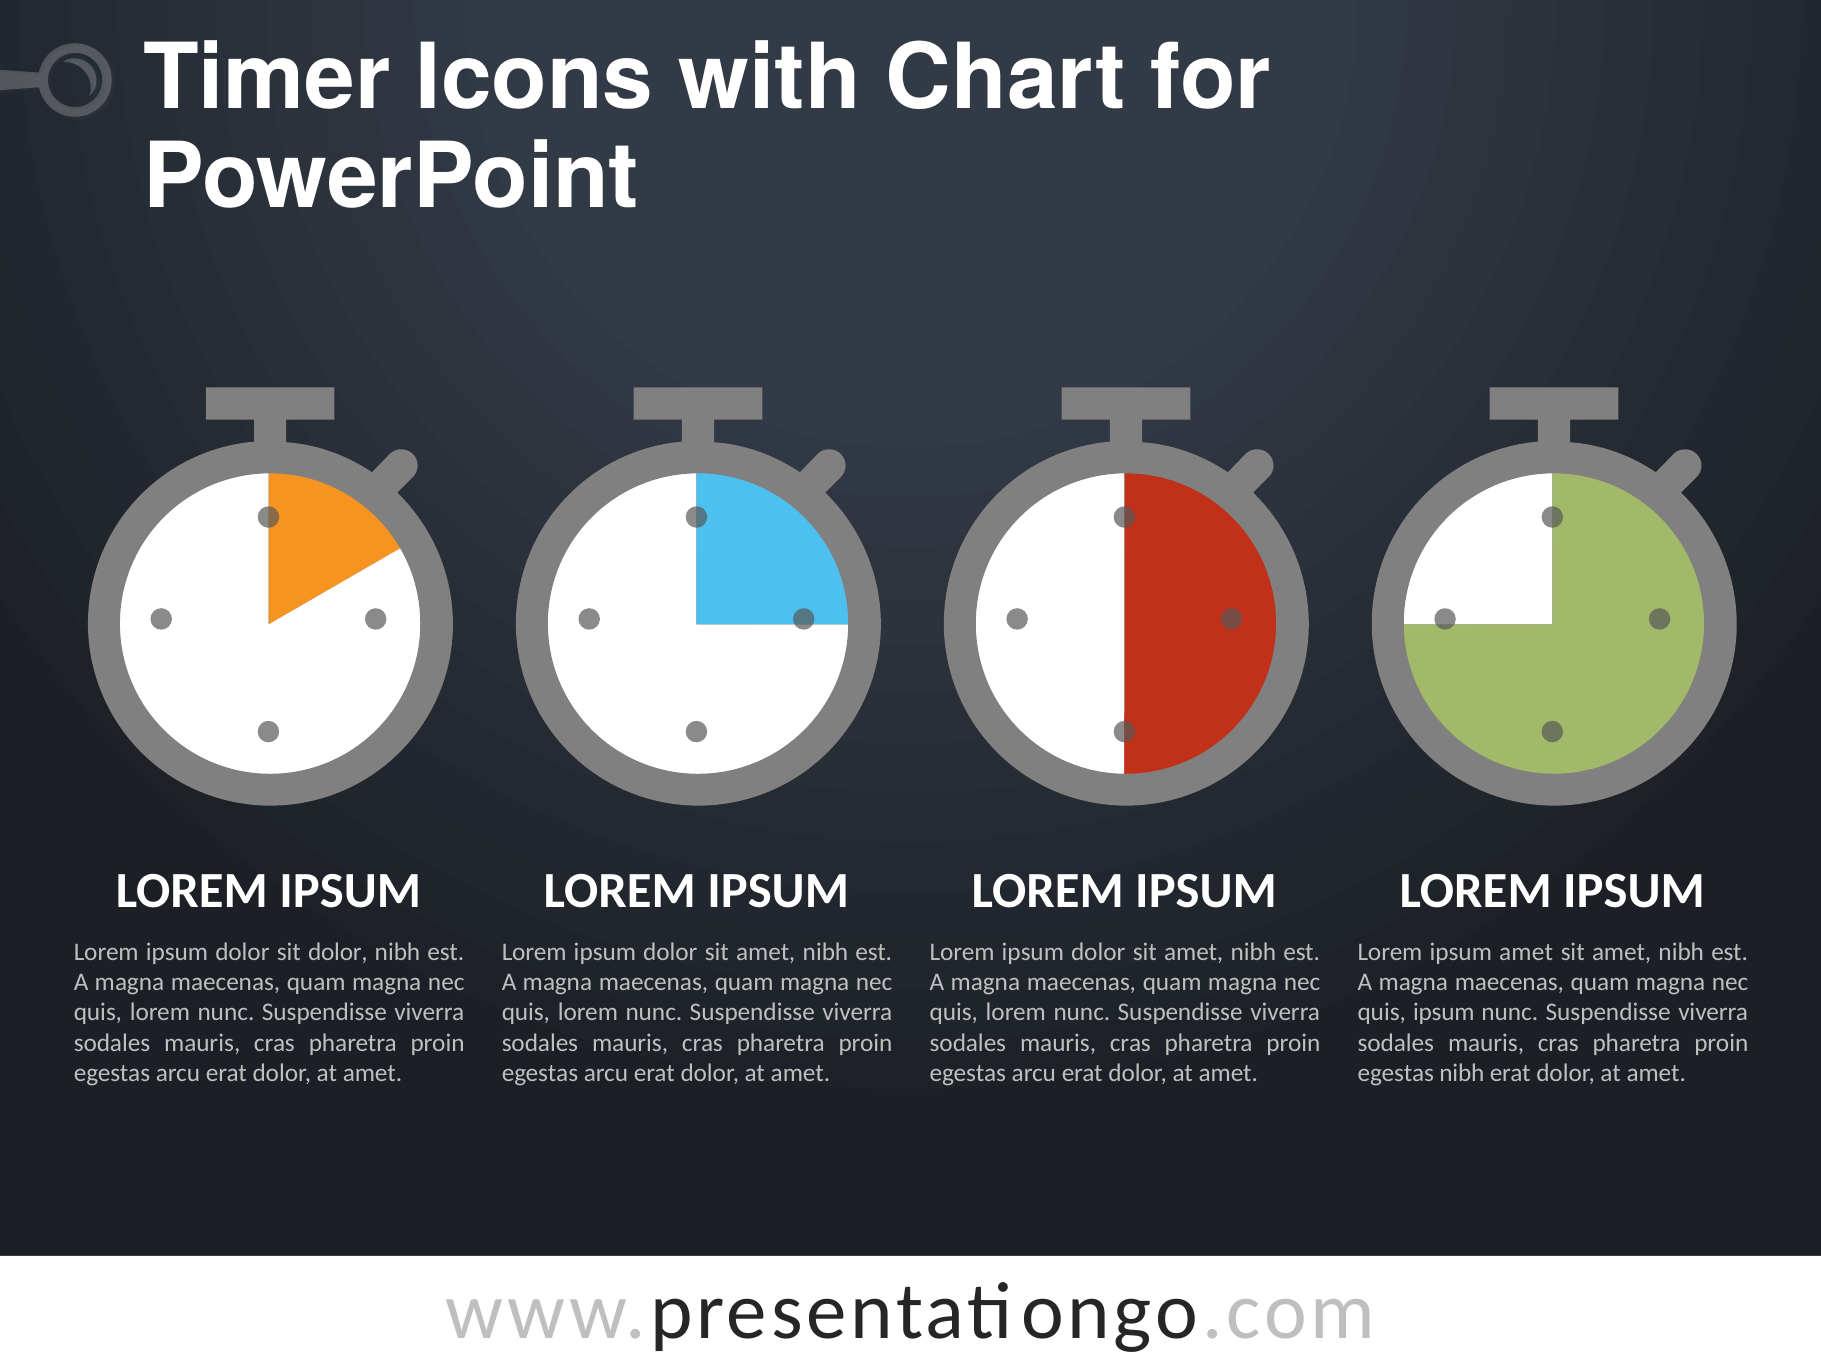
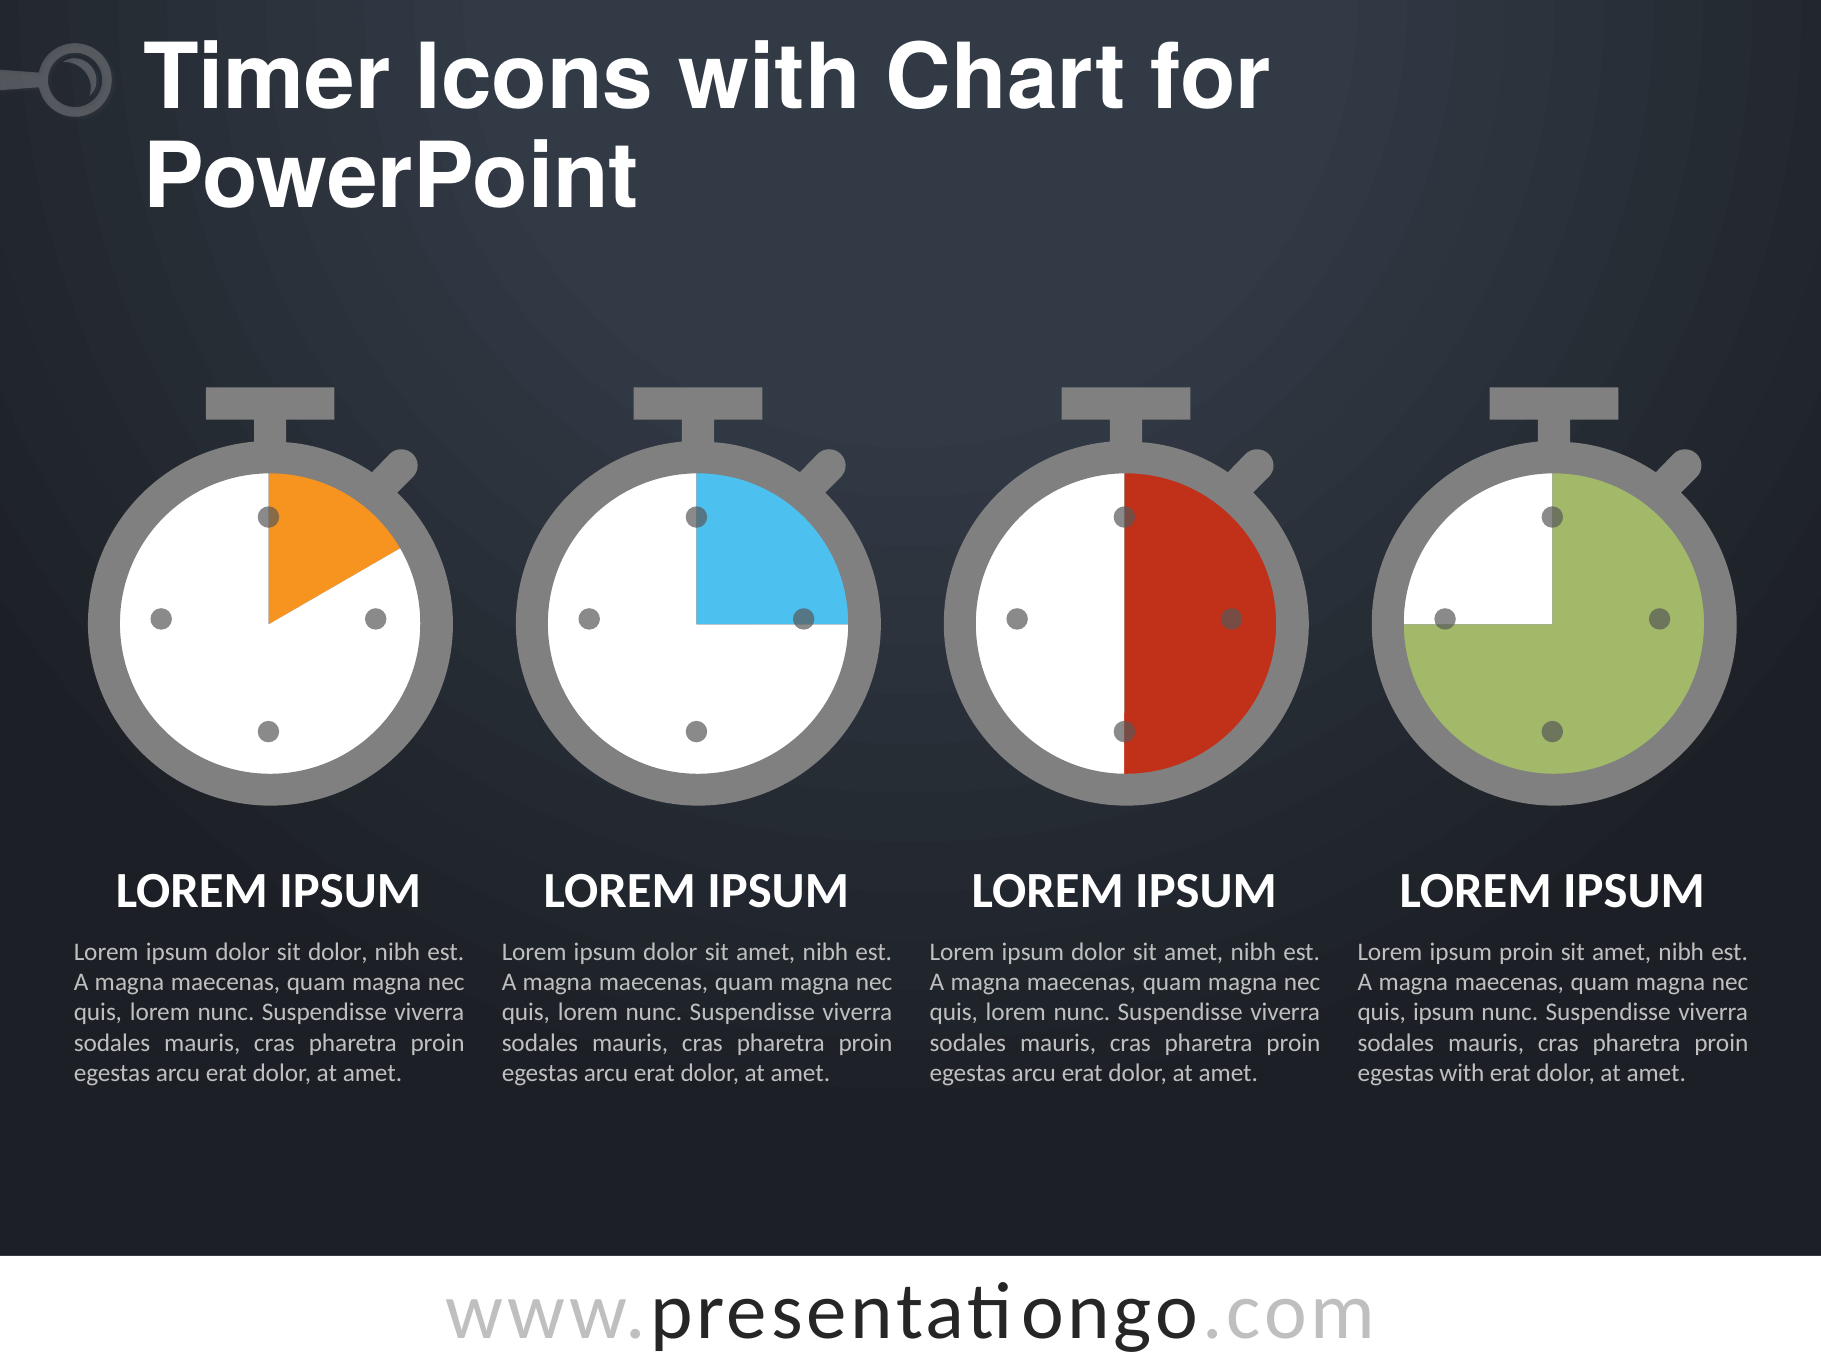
ipsum amet: amet -> proin (1526, 952)
egestas nibh: nibh -> with (1462, 1073)
